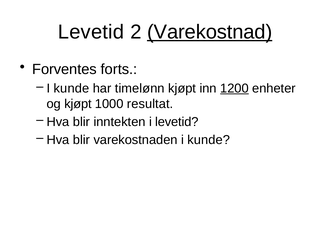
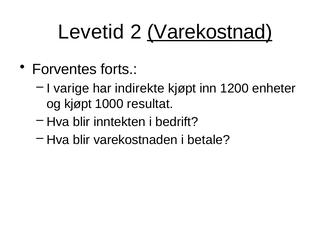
kunde: kunde -> varige (71, 88)
timelønn: timelønn -> indirekte (140, 88)
1200 underline: present -> none (234, 88)
i levetid: levetid -> bedrift (177, 122)
varekostnaden i kunde: kunde -> betale (209, 140)
